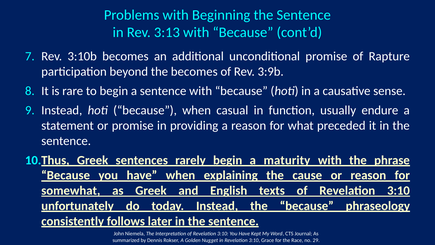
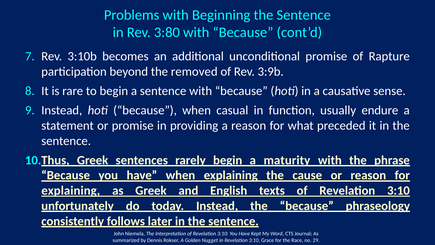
3:13: 3:13 -> 3:80 (167, 32)
the becomes: becomes -> removed (194, 72)
somewhat: somewhat -> explaining (71, 190)
